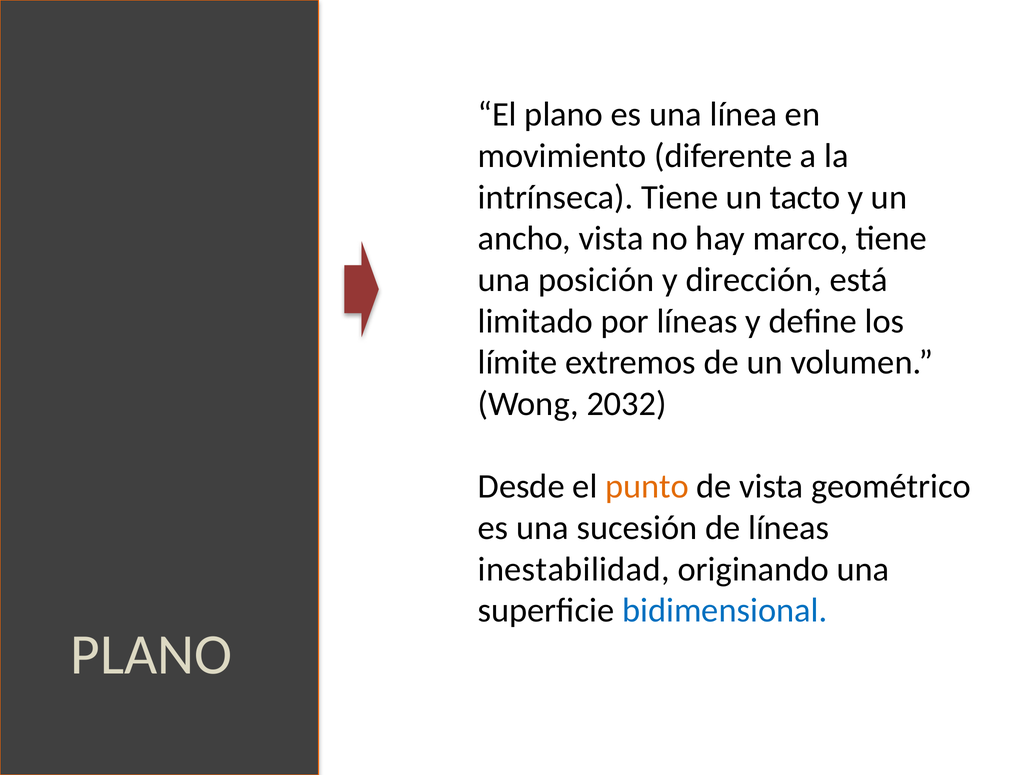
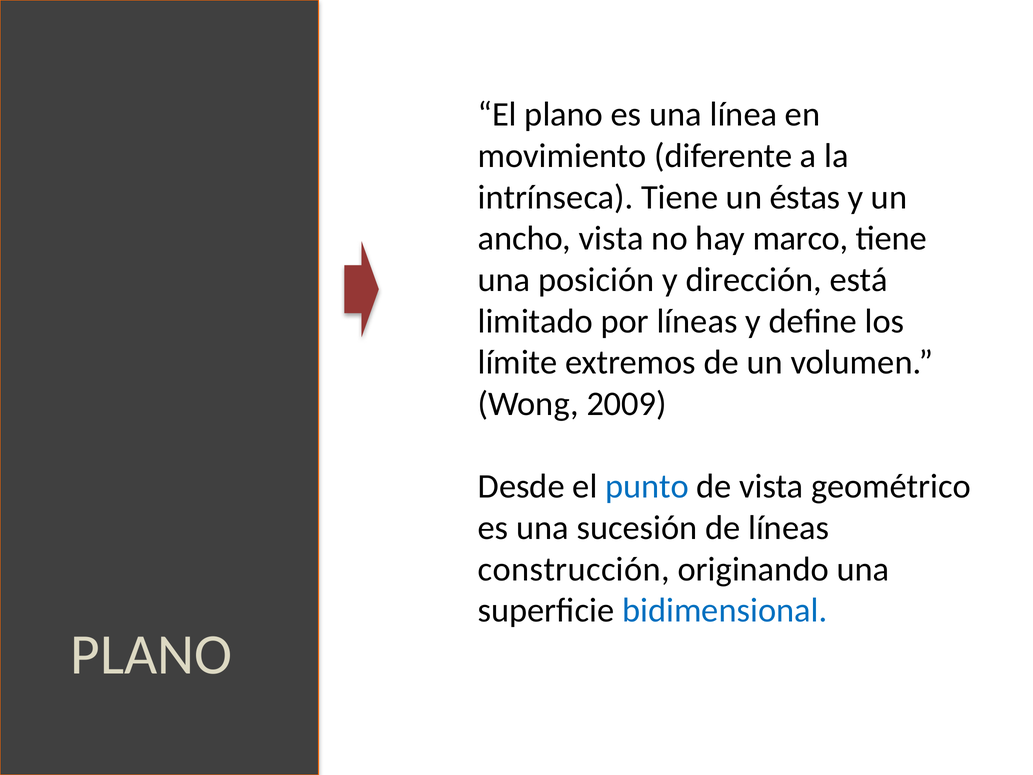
tacto: tacto -> éstas (805, 197)
2032: 2032 -> 2009 (627, 404)
punto colour: orange -> blue (647, 486)
inestabilidad: inestabilidad -> construcción (574, 569)
